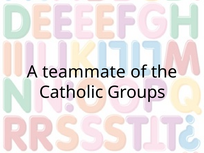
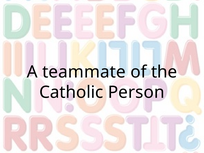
Groups: Groups -> Person (136, 92)
